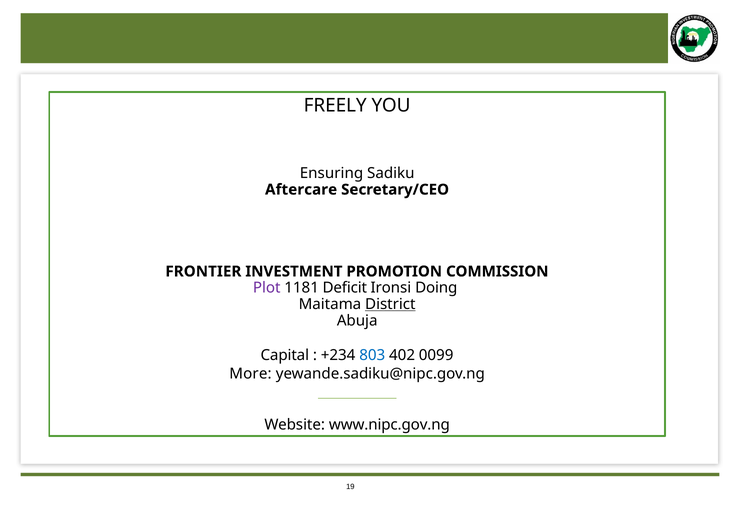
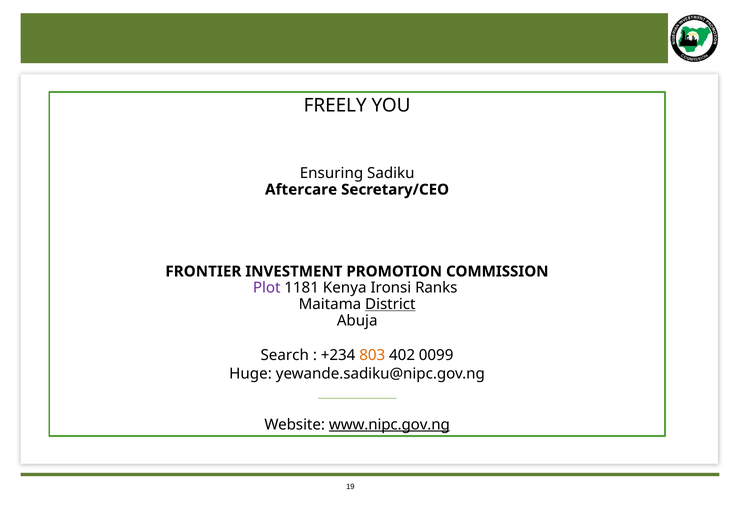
Deficit: Deficit -> Kenya (345, 288)
Doing: Doing -> Ranks (436, 288)
Capital: Capital -> Search (285, 355)
803 colour: blue -> orange (372, 355)
More: More -> Huge (251, 373)
www.nipc.gov.ng underline: none -> present (389, 424)
